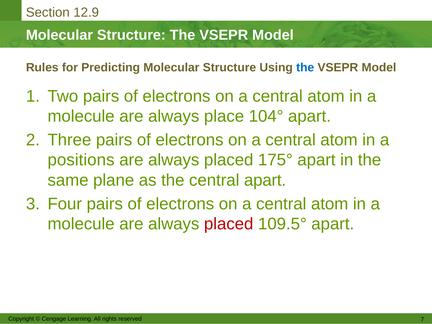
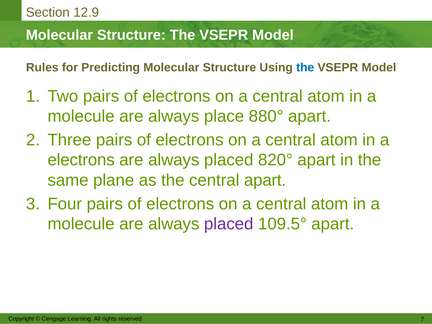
104°: 104° -> 880° (266, 116)
positions: positions -> electrons (81, 160)
175°: 175° -> 820° (275, 160)
placed colour: red -> purple (229, 224)
